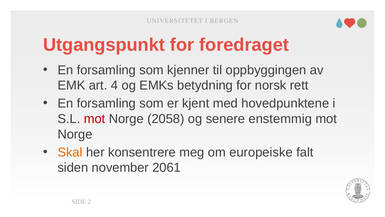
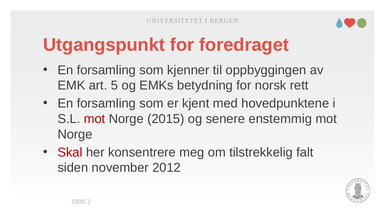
4: 4 -> 5 (114, 85)
2058: 2058 -> 2015 (166, 119)
Skal colour: orange -> red (70, 152)
europeiske: europeiske -> tilstrekkelig (261, 152)
2061: 2061 -> 2012 (167, 167)
